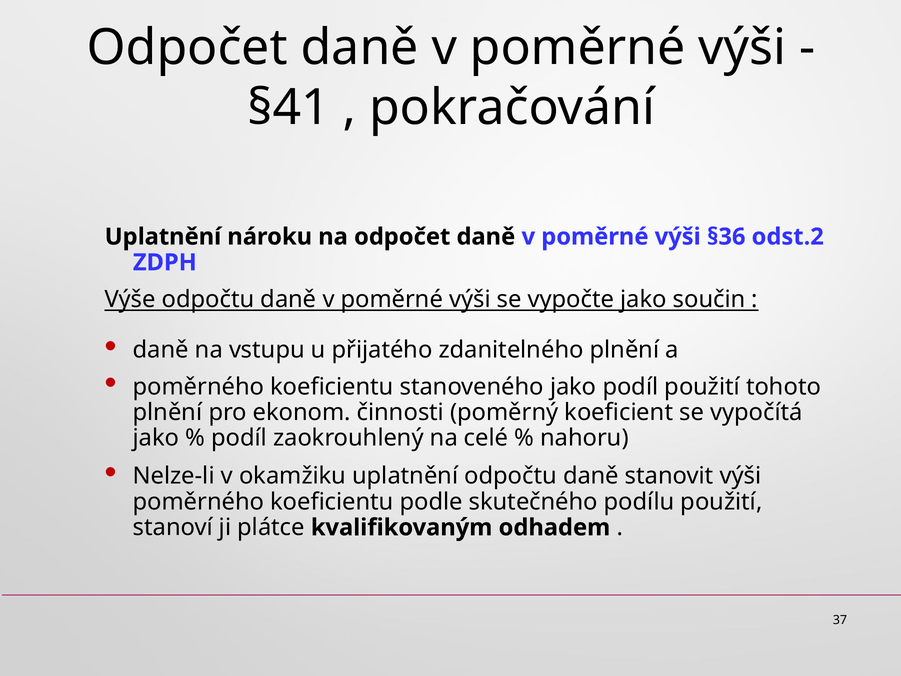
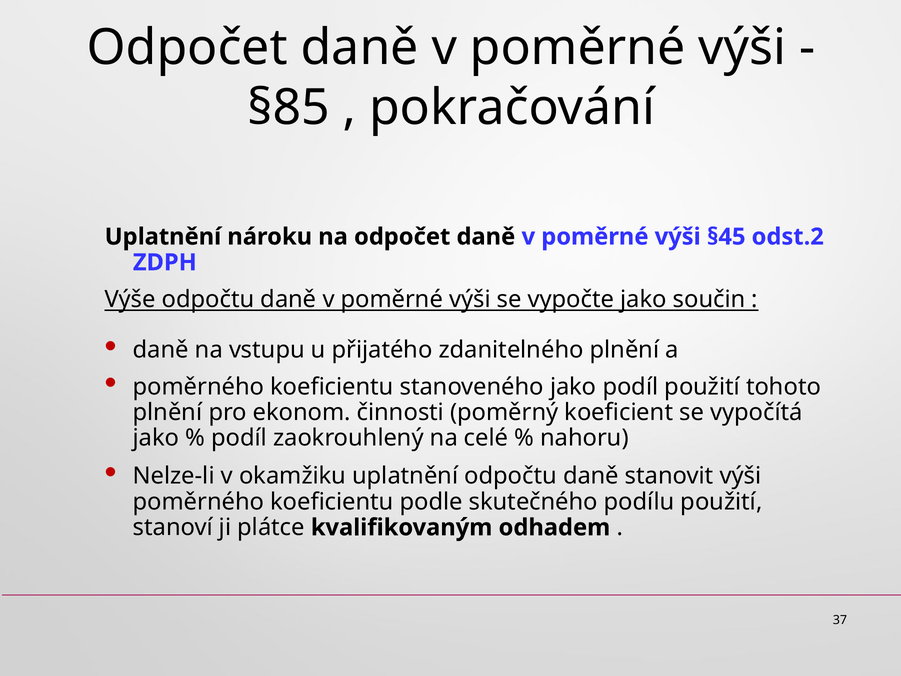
§41: §41 -> §85 (289, 108)
§36: §36 -> §45 (726, 237)
